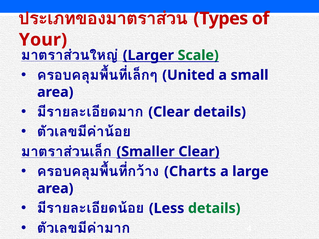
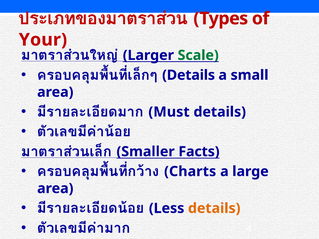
United: United -> Details (189, 75)
Clear: Clear -> Must (169, 112)
Smaller Clear: Clear -> Facts (199, 152)
details colour: green -> orange (214, 208)
